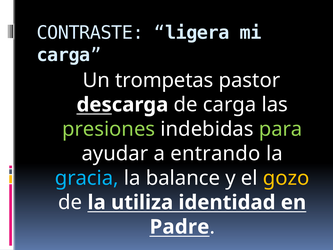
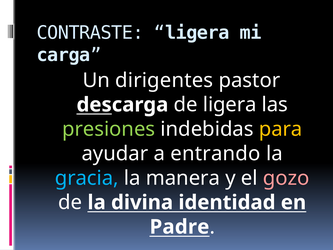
trompetas: trompetas -> dirigentes (164, 80)
de carga: carga -> ligera (230, 105)
para colour: light green -> yellow (281, 129)
balance: balance -> manera (183, 178)
gozo colour: yellow -> pink (286, 178)
utiliza: utiliza -> divina (142, 202)
